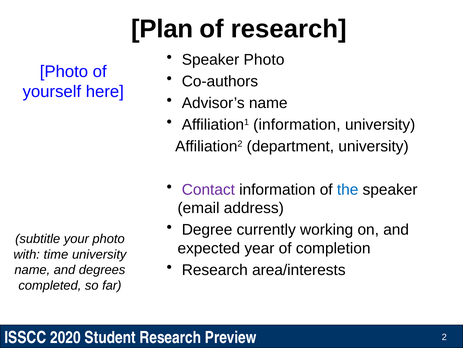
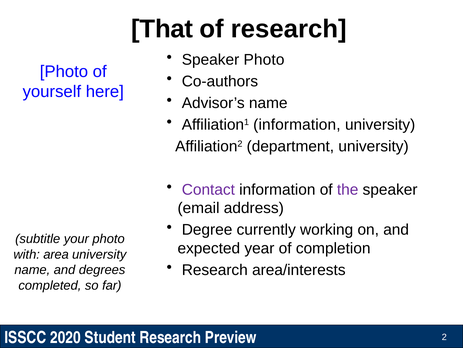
Plan: Plan -> That (162, 29)
the colour: blue -> purple (348, 189)
time: time -> area (56, 254)
